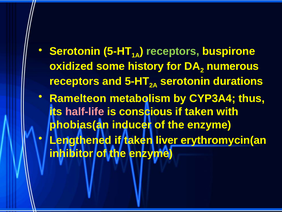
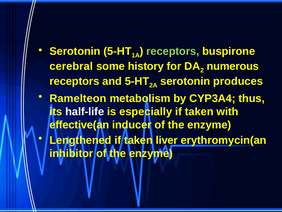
oxidized: oxidized -> cerebral (71, 66)
durations: durations -> produces (238, 81)
half-life colour: pink -> white (85, 111)
conscious: conscious -> especially (146, 111)
phobias(an: phobias(an -> effective(an (79, 125)
